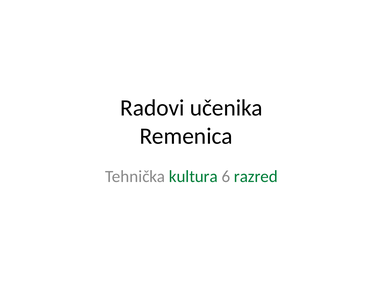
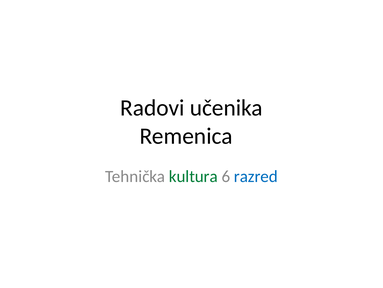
razred colour: green -> blue (256, 176)
